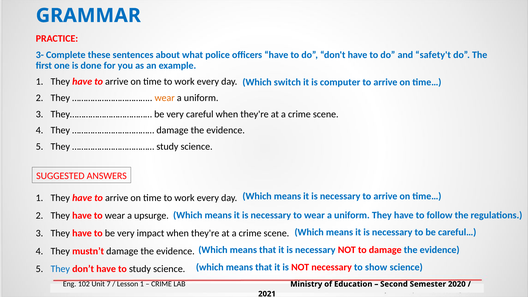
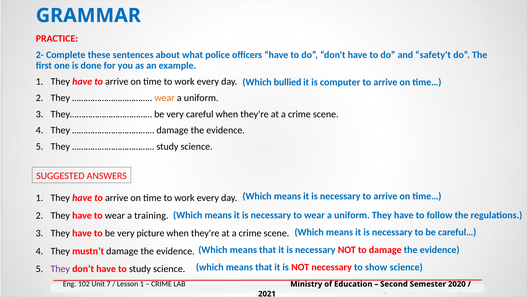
3-: 3- -> 2- (40, 55)
switch: switch -> bullied (288, 82)
upsurge: upsurge -> training (151, 216)
impact: impact -> picture (151, 233)
They colour: blue -> purple (60, 269)
